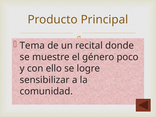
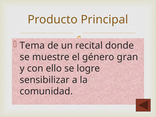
poco: poco -> gran (127, 57)
